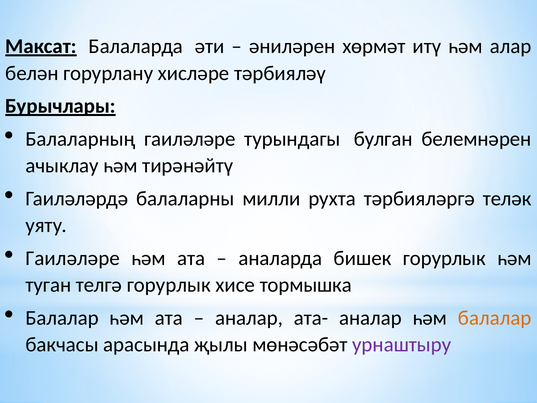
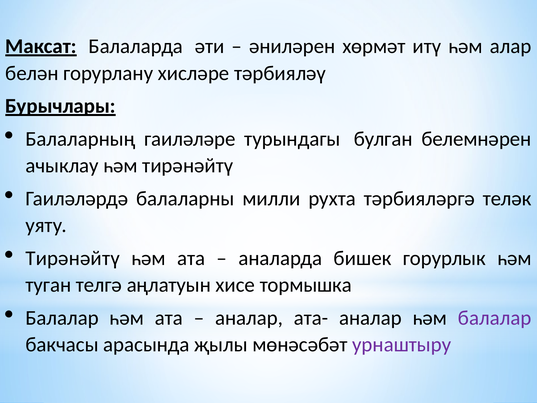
Гаиләләре: Гаиләләре -> Тирәнәйтү (73, 258)
телгә горурлык: горурлык -> аңлатуын (169, 285)
балалар colour: orange -> purple (495, 318)
